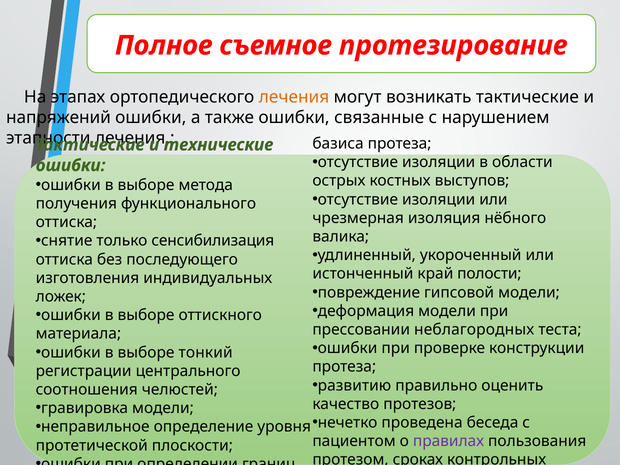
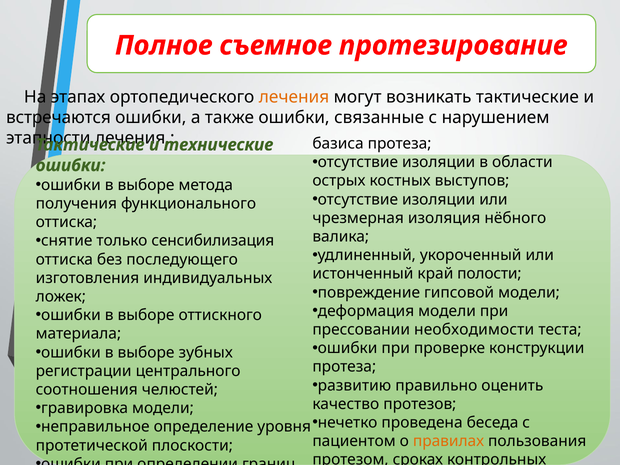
напряжений: напряжений -> встречаются (58, 118)
неблагородных: неблагородных -> необходимости (474, 330)
тонкий: тонкий -> зубных (206, 352)
правилах colour: purple -> orange (449, 441)
